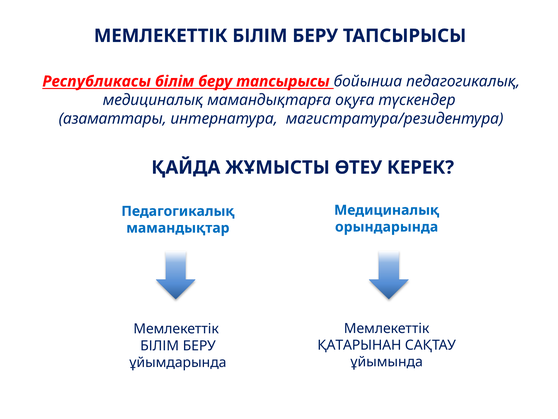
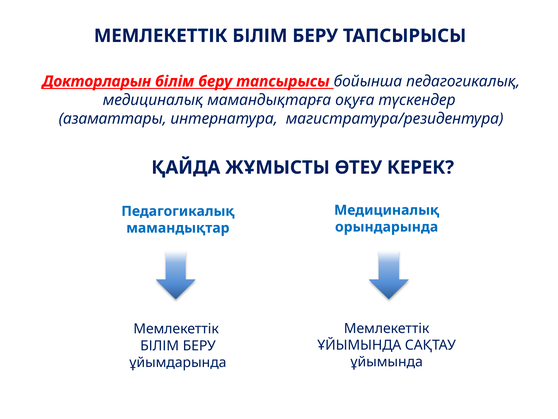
Республикасы: Республикасы -> Докторларын (97, 81)
ҚАТАРЫНАН: ҚАТАРЫНАН -> ҰЙЫМЫНДА (359, 345)
